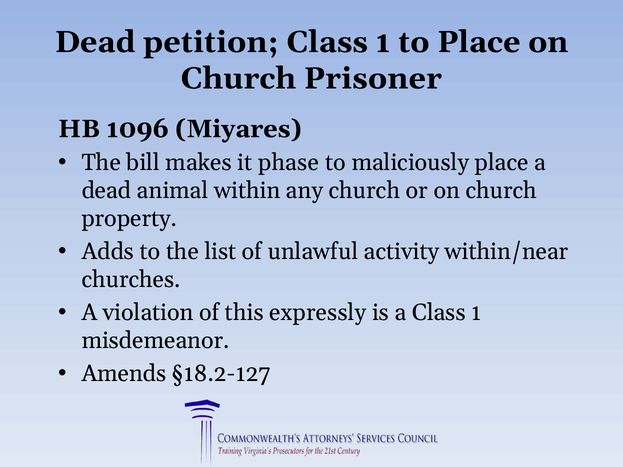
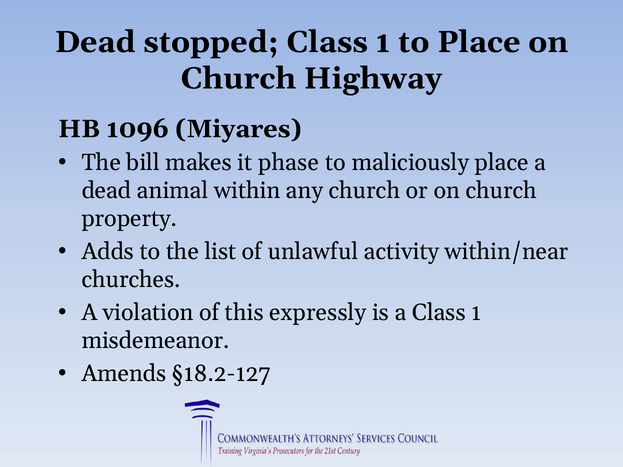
petition: petition -> stopped (211, 42)
Prisoner: Prisoner -> Highway (373, 78)
